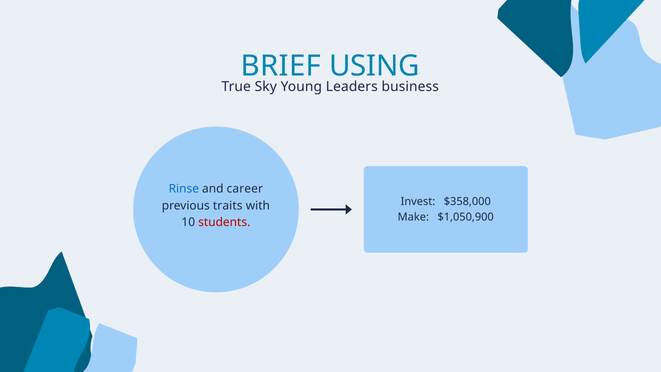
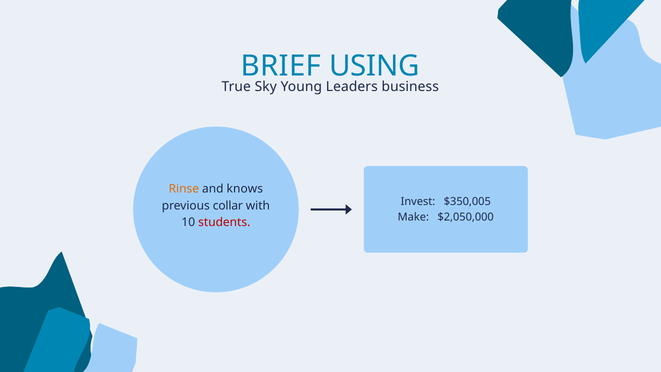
Rinse colour: blue -> orange (184, 189)
career: career -> knows (245, 189)
$358,000: $358,000 -> $350,005 (467, 201)
traits: traits -> collar (228, 206)
$1,050,900: $1,050,900 -> $2,050,000 (466, 217)
